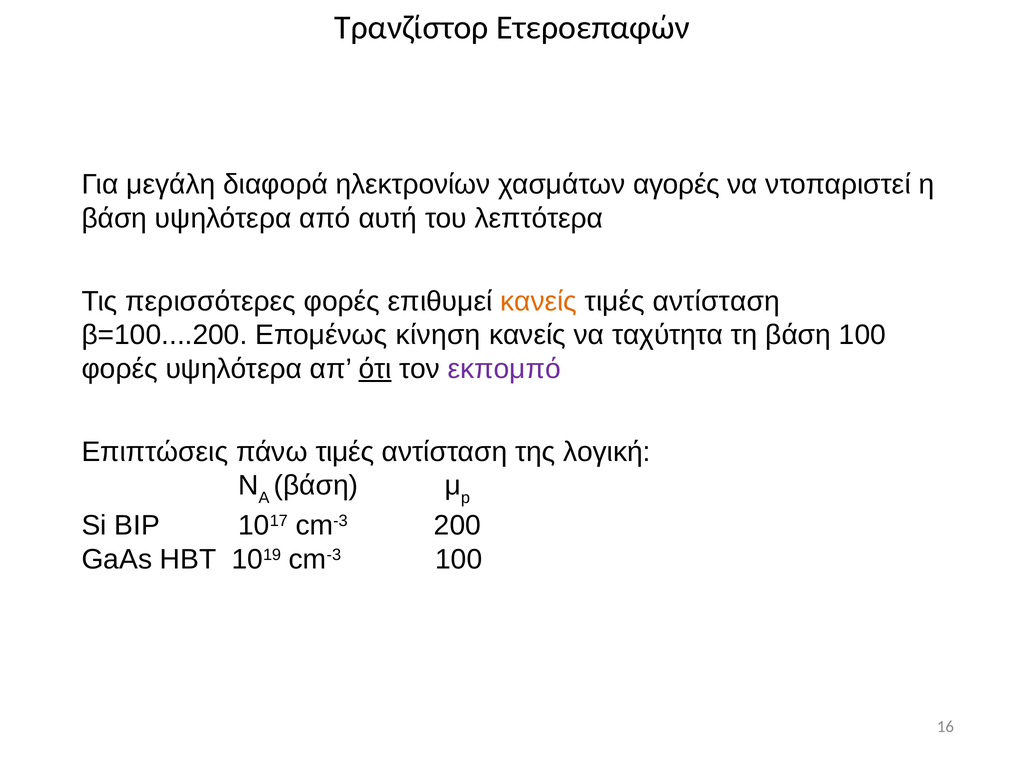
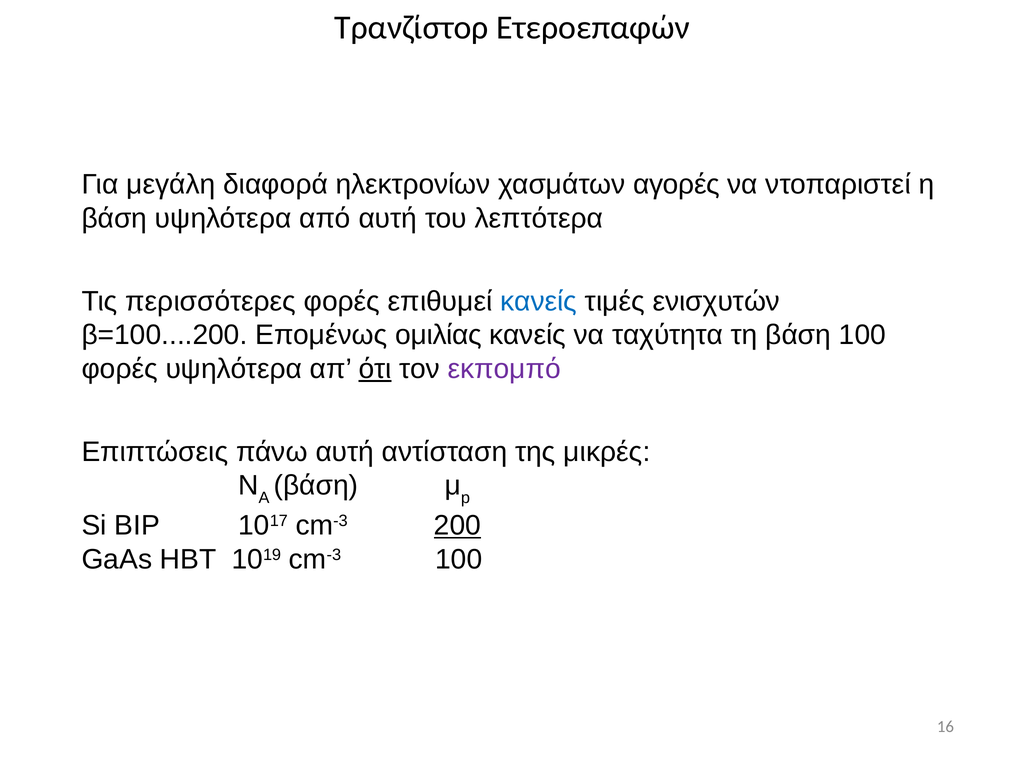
κανείς colour: orange -> blue (539, 301)
αντίσταση: αντίσταση -> ενισχυτών (716, 301)
κίνηση: κίνηση -> ομιλίας (439, 335)
πάνω τιμές: τιμές -> αυτή (345, 452)
λογική: λογική -> μικρές (607, 452)
200 underline: none -> present (457, 526)
